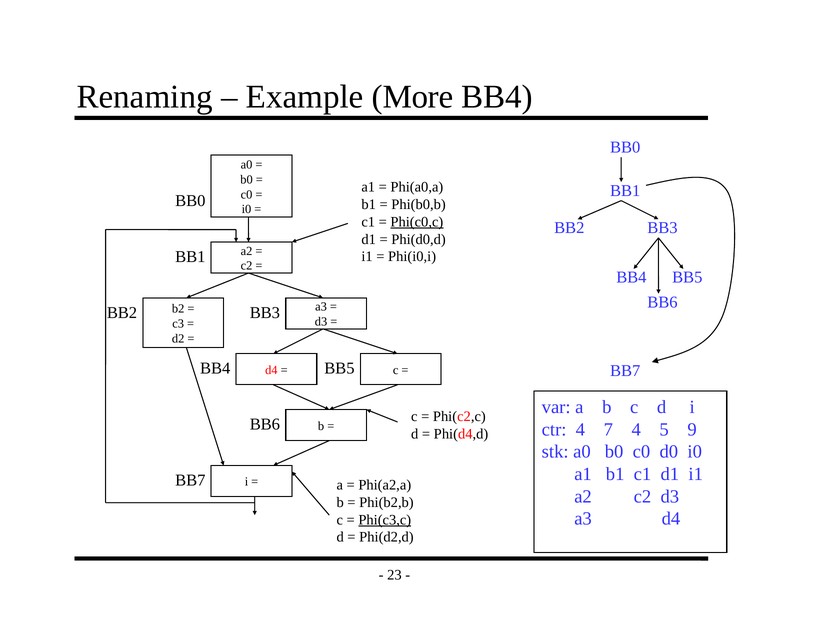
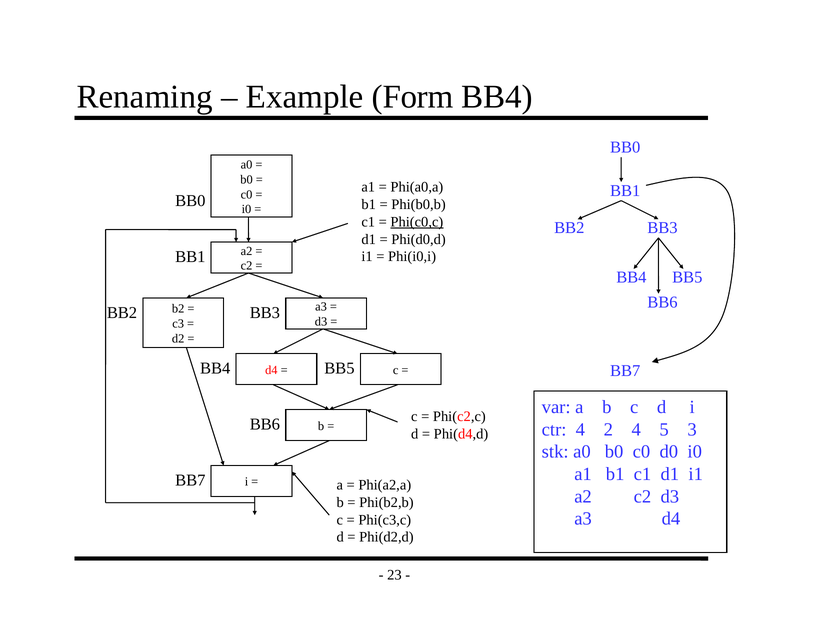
More: More -> Form (413, 97)
7: 7 -> 2 (608, 430)
9: 9 -> 3 (692, 430)
Phi(c3,c underline: present -> none (385, 520)
